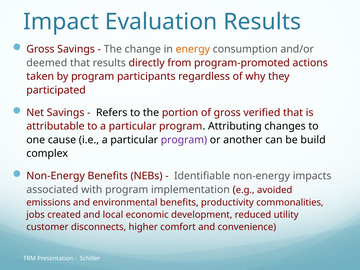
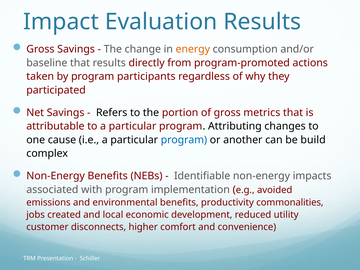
deemed: deemed -> baseline (47, 63)
verified: verified -> metrics (262, 113)
program colour: purple -> blue (184, 140)
